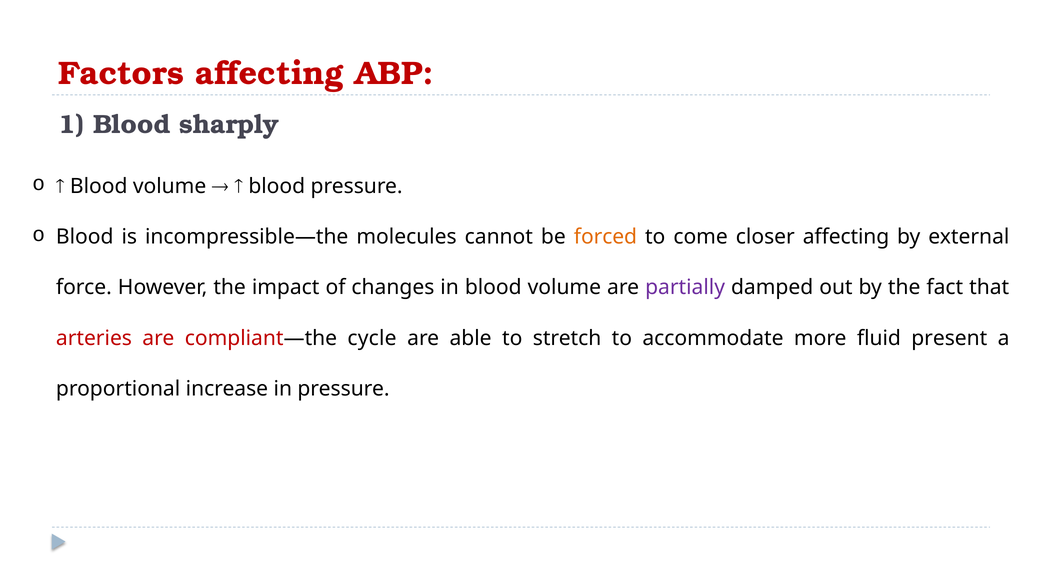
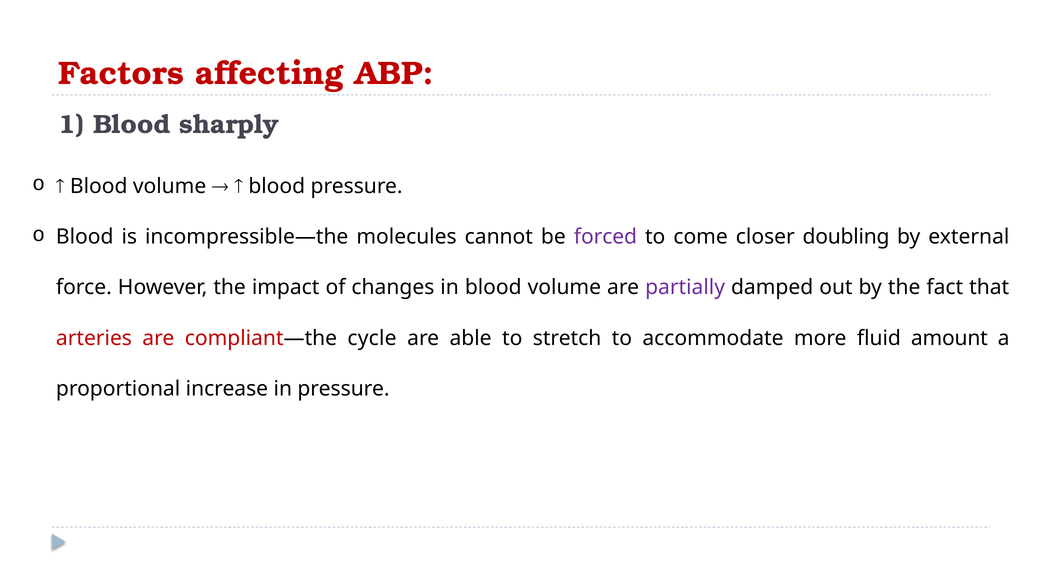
forced colour: orange -> purple (605, 237)
closer affecting: affecting -> doubling (846, 237)
present: present -> amount (949, 338)
